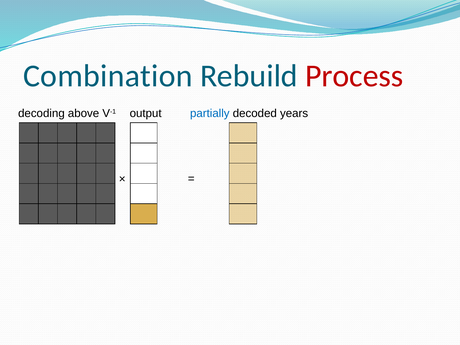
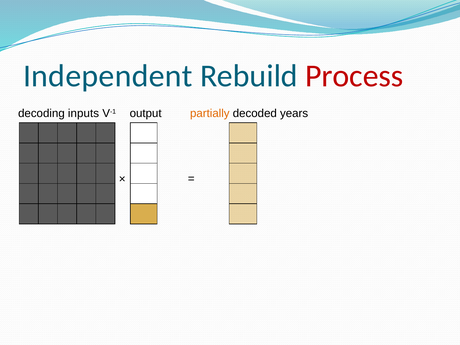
Combination: Combination -> Independent (108, 76)
above: above -> inputs (83, 113)
partially colour: blue -> orange (210, 113)
